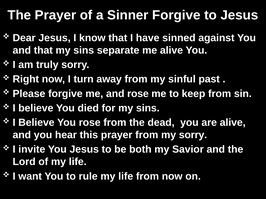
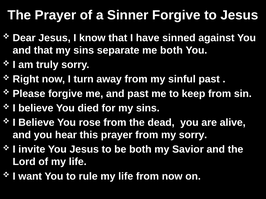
me alive: alive -> both (171, 50)
and rose: rose -> past (138, 94)
